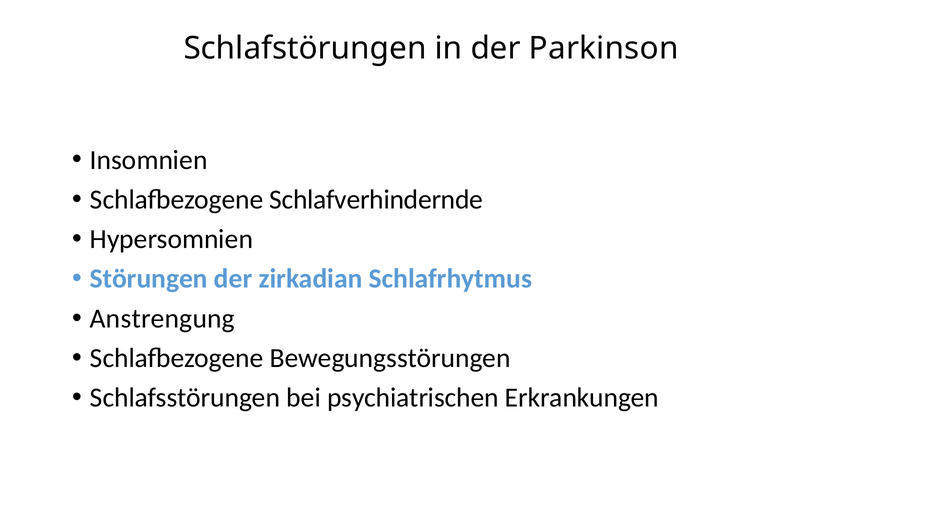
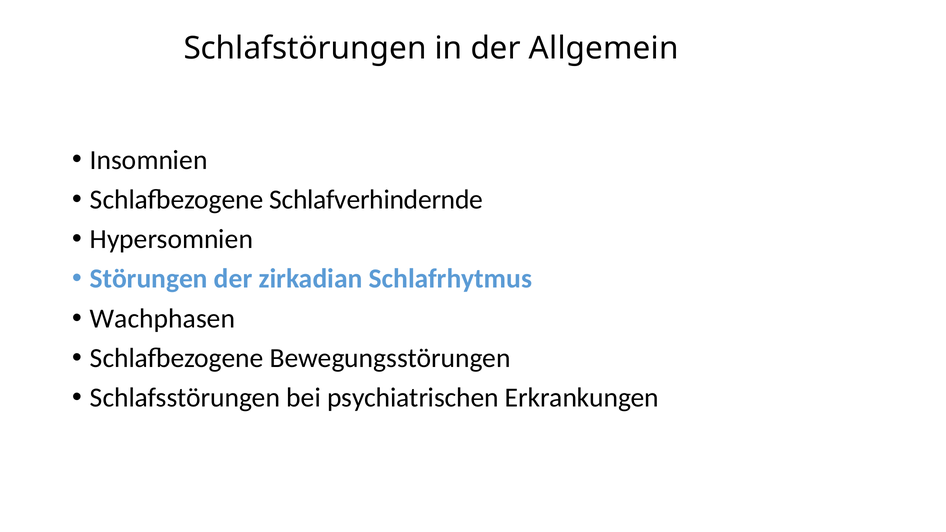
Parkinson: Parkinson -> Allgemein (604, 48)
Anstrengung: Anstrengung -> Wachphasen (162, 319)
